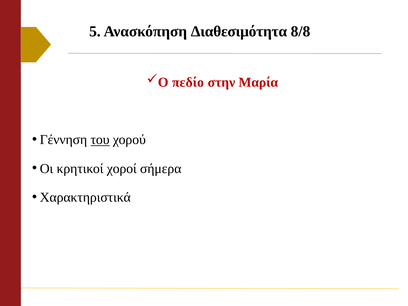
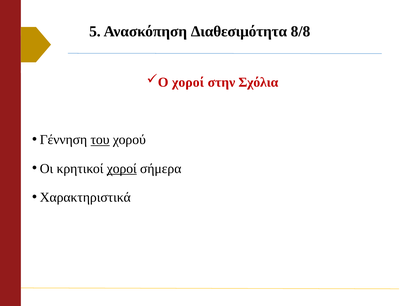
πεδίο: πεδίο -> χοροί (188, 82)
Μαρία: Μαρία -> Σχόλια (258, 82)
χοροί underline: none -> present (122, 169)
